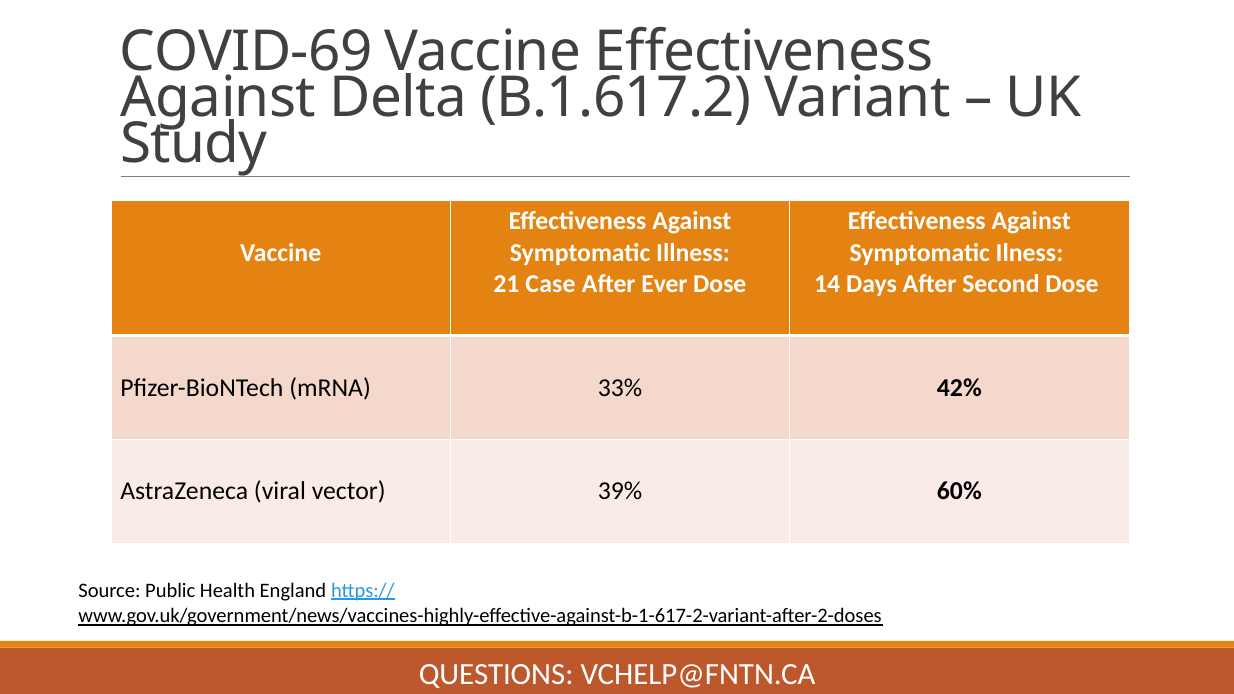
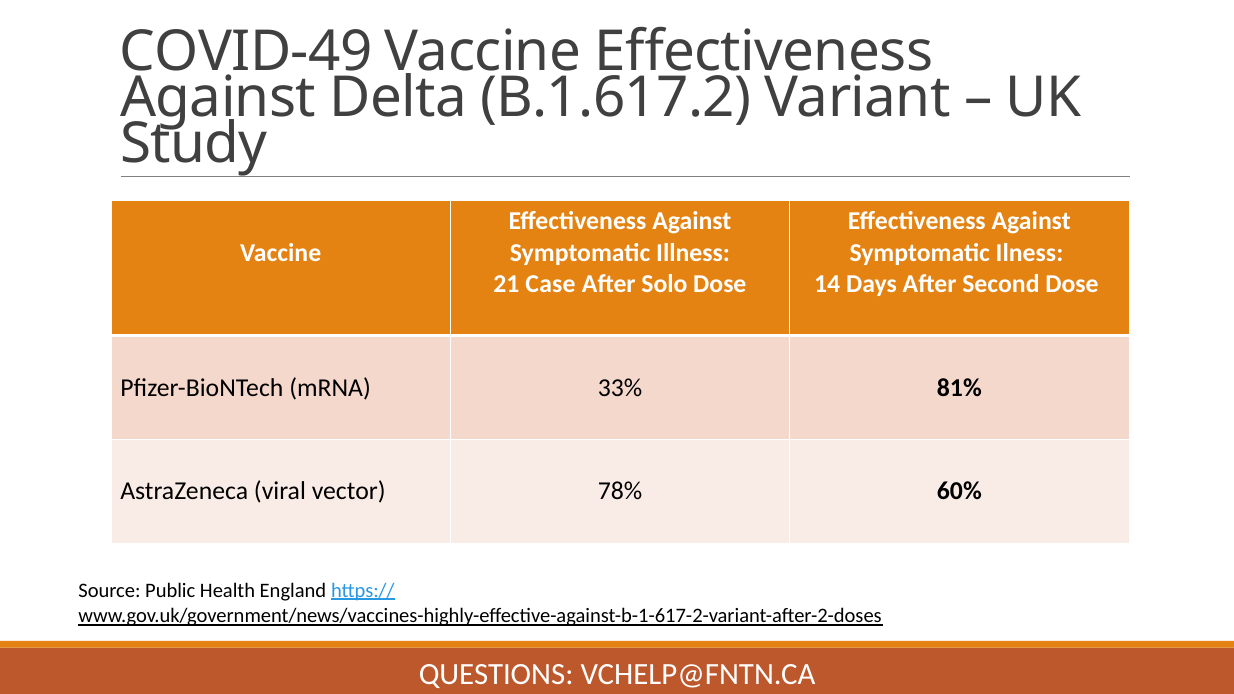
COVID-69: COVID-69 -> COVID-49 (246, 52)
Ever: Ever -> Solo (664, 284)
42%: 42% -> 81% (959, 388)
39%: 39% -> 78% (620, 492)
